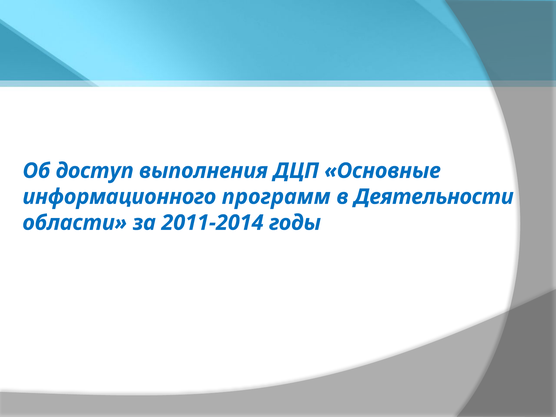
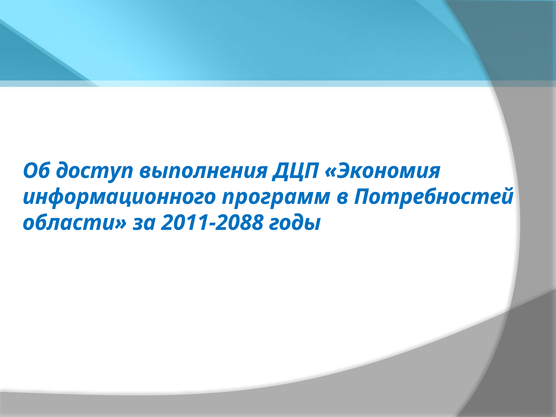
Основные: Основные -> Экономия (382, 171)
Деятельности: Деятельности -> Потребностей (434, 197)
2011-2014: 2011-2014 -> 2011-2088 (212, 223)
